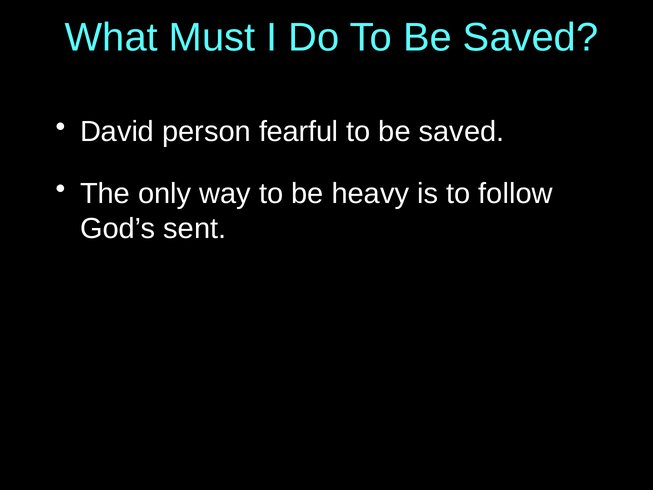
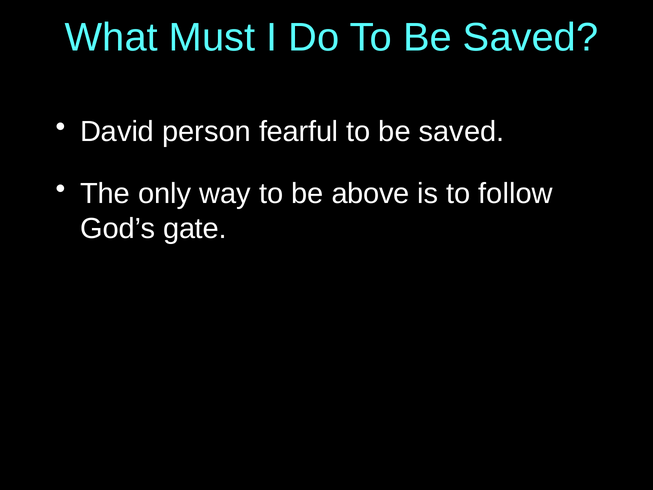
heavy: heavy -> above (371, 194)
sent: sent -> gate (195, 228)
